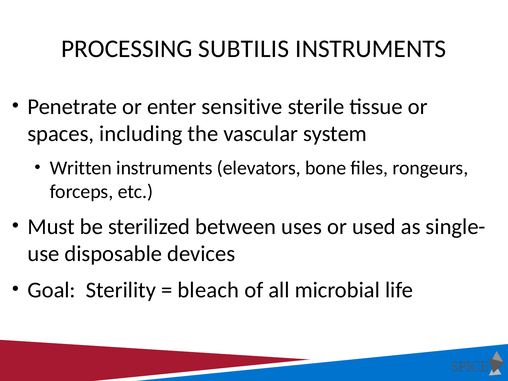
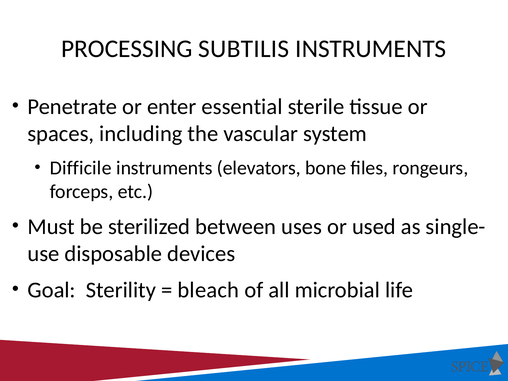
sensitive: sensitive -> essential (242, 107)
Written: Written -> Difficile (81, 168)
